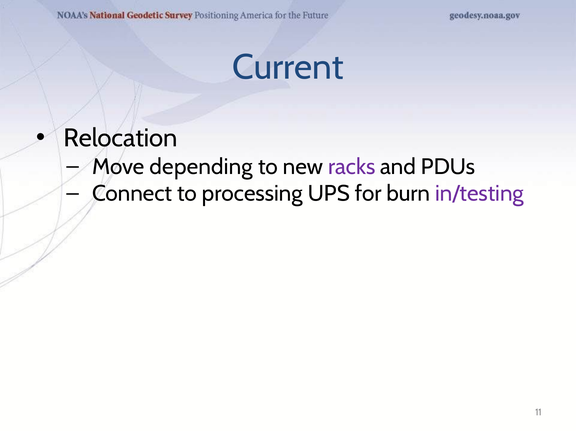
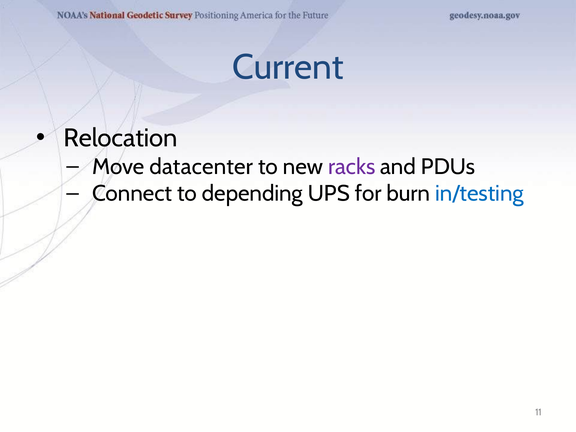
depending: depending -> datacenter (201, 167)
processing: processing -> depending (252, 194)
in/testing colour: purple -> blue (479, 194)
